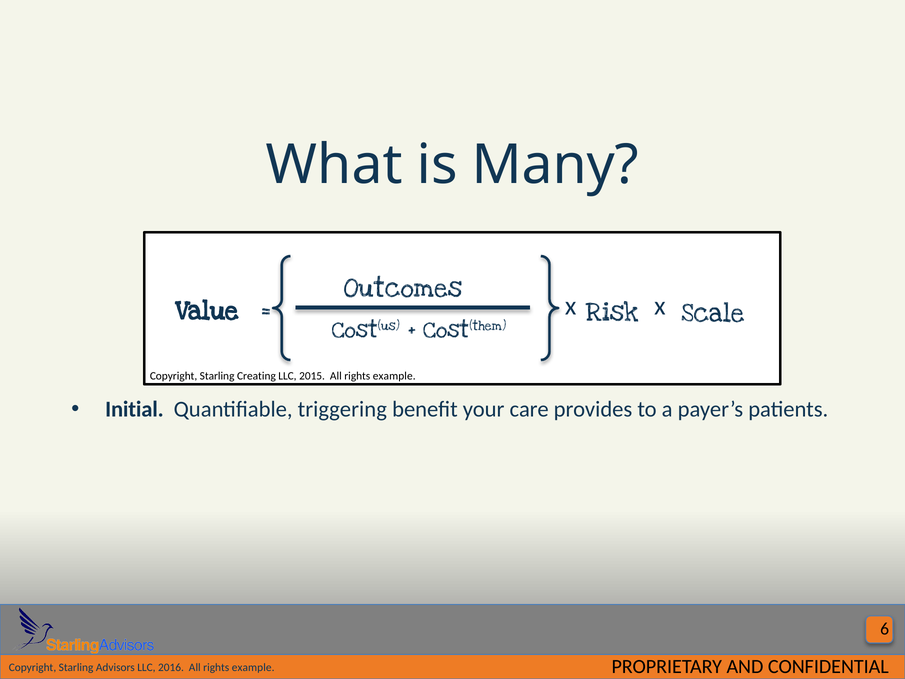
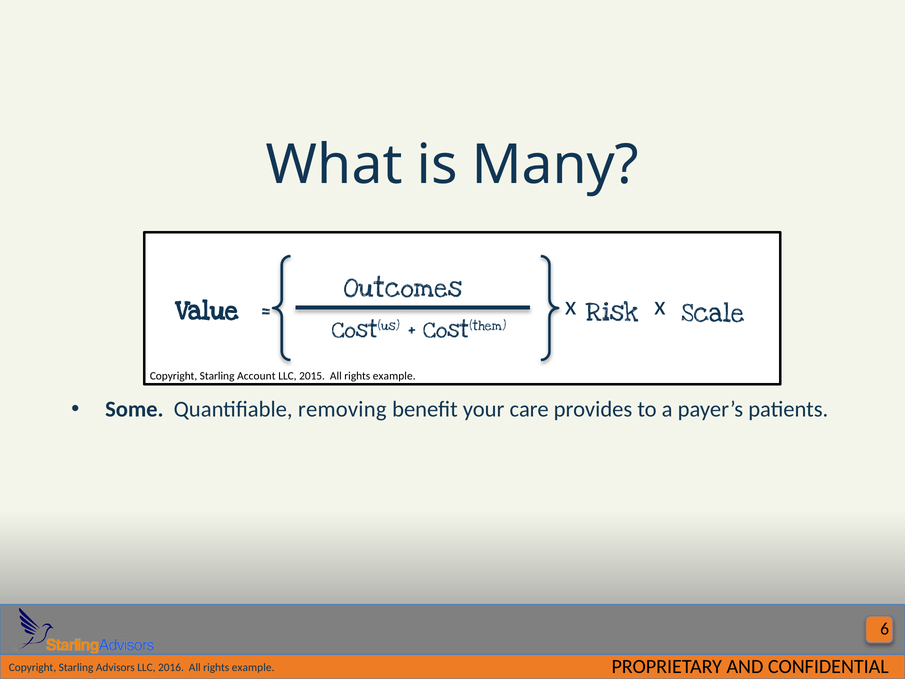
Creating: Creating -> Account (256, 376)
Initial: Initial -> Some (134, 409)
triggering: triggering -> removing (342, 409)
